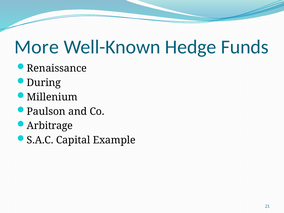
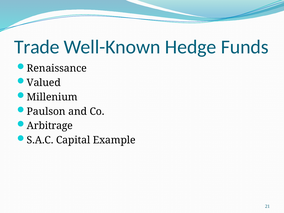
More: More -> Trade (37, 47)
During: During -> Valued (44, 83)
